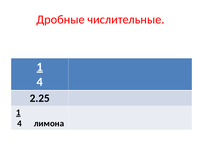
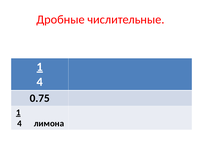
2.25: 2.25 -> 0.75 (40, 98)
